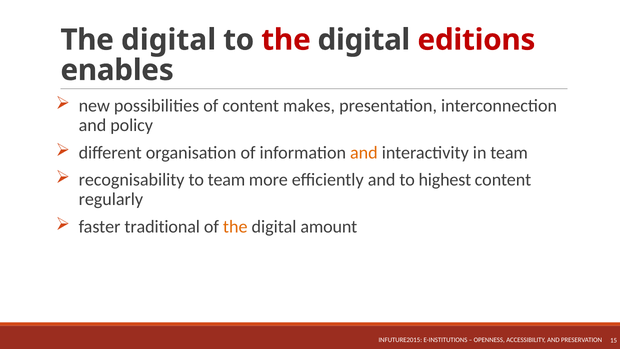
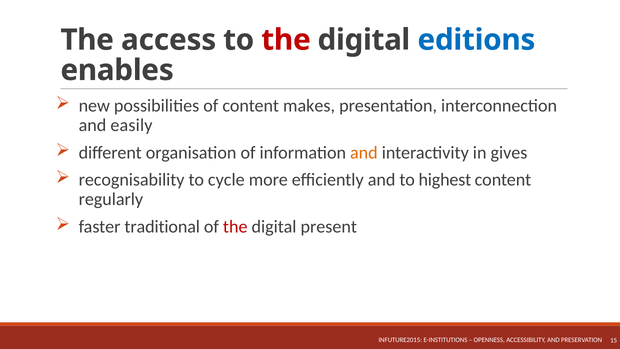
digital: digital -> access (169, 40)
editions colour: red -> blue (476, 40)
policy: policy -> easily (131, 125)
in team: team -> gives (509, 153)
to team: team -> cycle (226, 180)
the colour: orange -> red (235, 227)
amount: amount -> present (329, 227)
